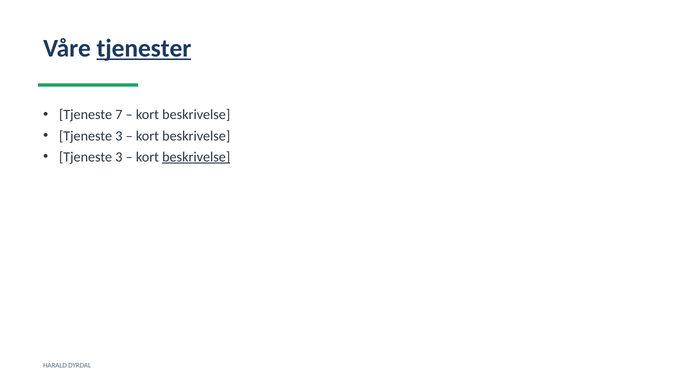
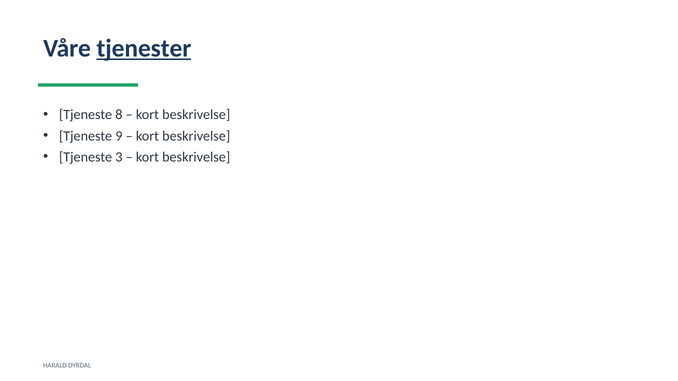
7: 7 -> 8 (119, 115)
3: 3 -> 9 (119, 136)
beskrivelse underline: present -> none (196, 157)
